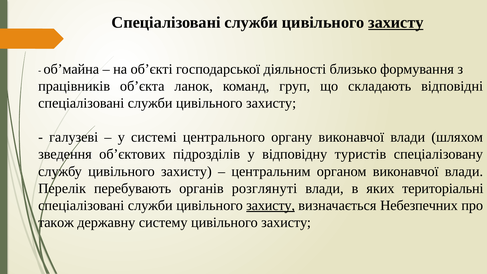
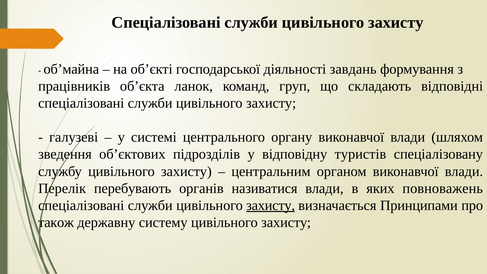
захисту underline: present -> none (396, 23)
близько: близько -> завдань (353, 69)
розглянуті: розглянуті -> називатися (265, 188)
територіальні: територіальні -> повноважень (443, 188)
Небезпечних: Небезпечних -> Принципами (419, 205)
